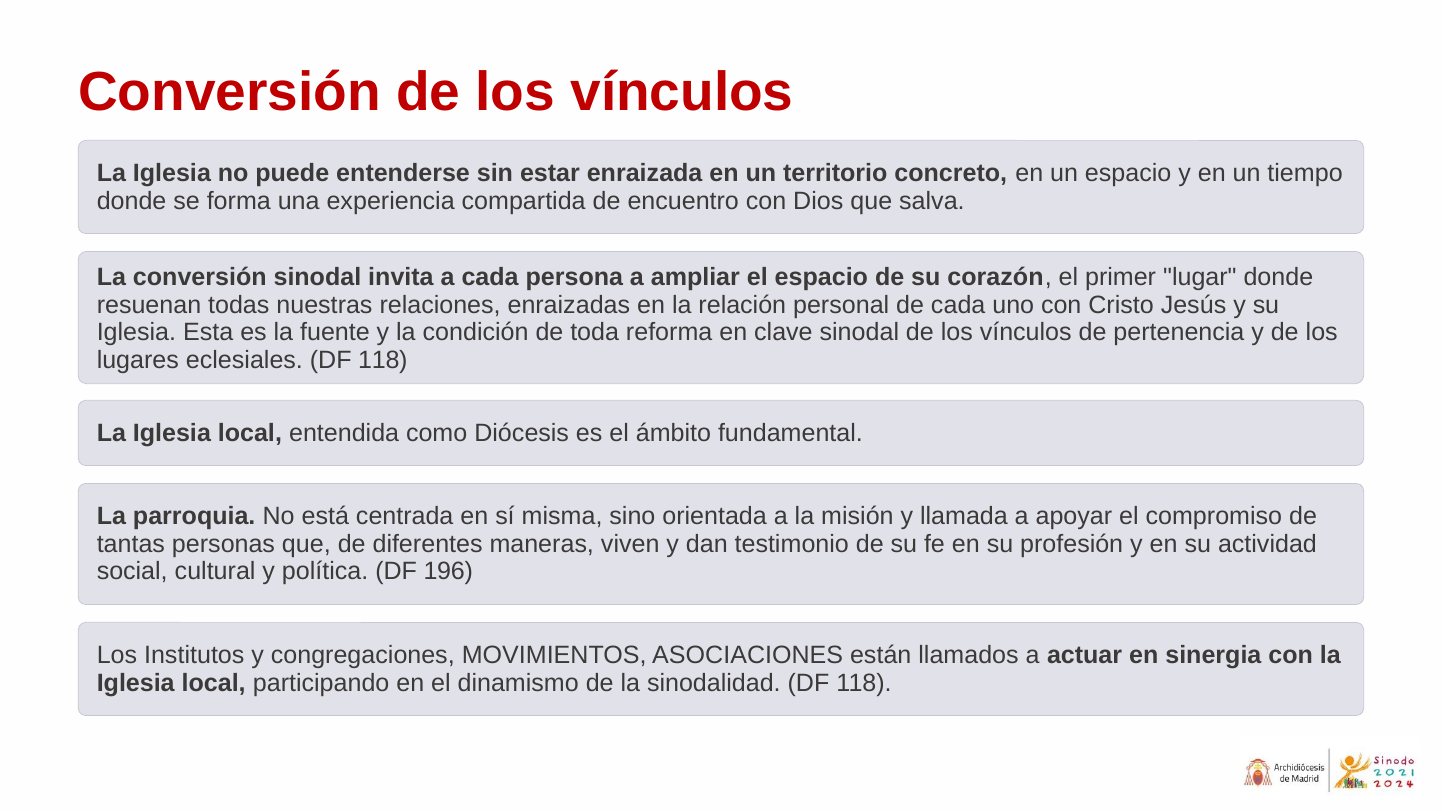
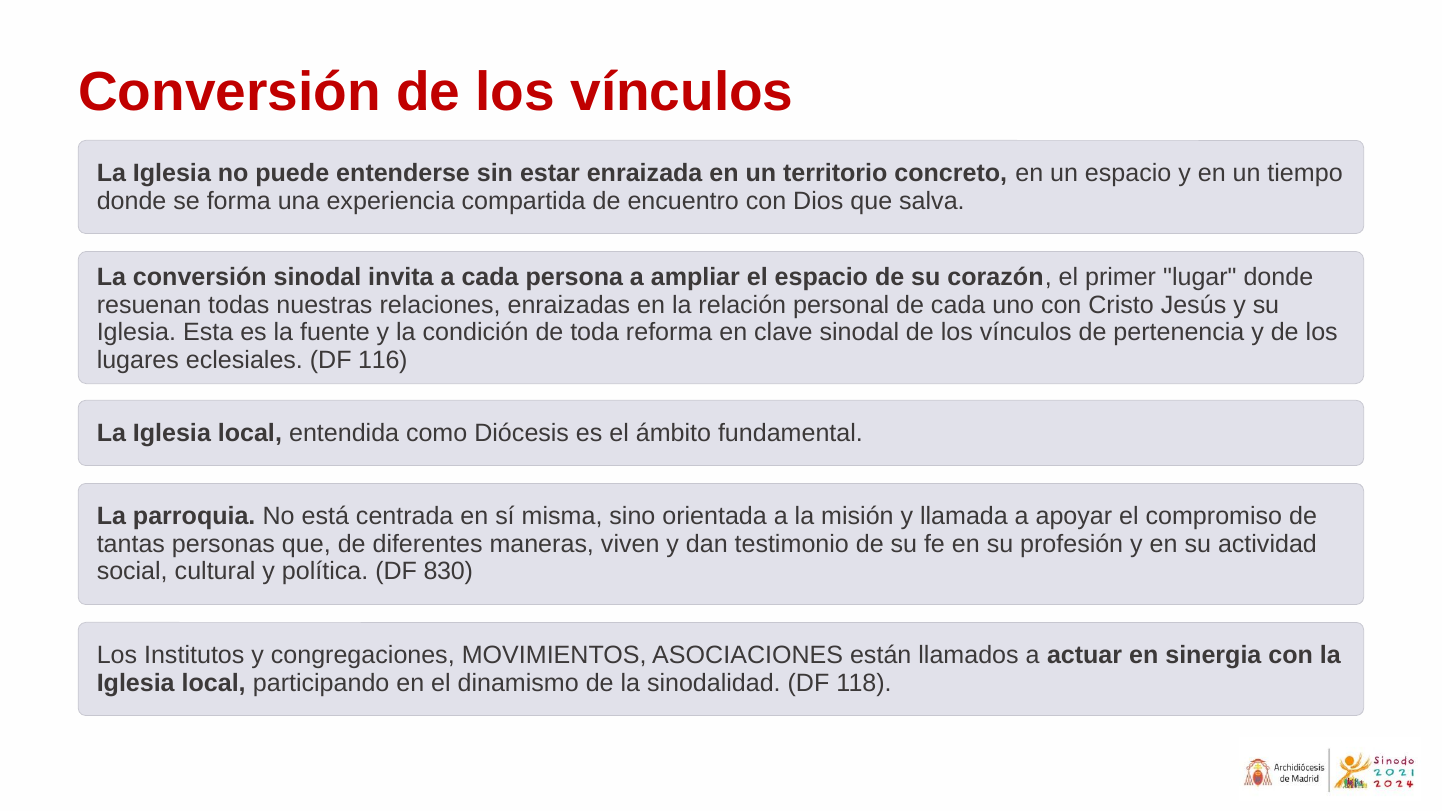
eclesiales DF 118: 118 -> 116 (383, 360)
196: 196 -> 830 (448, 571)
